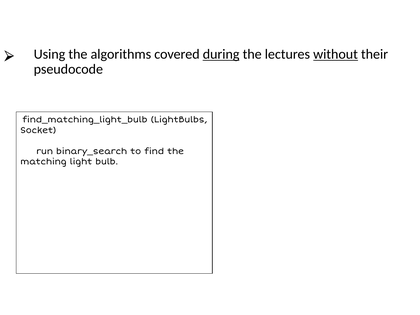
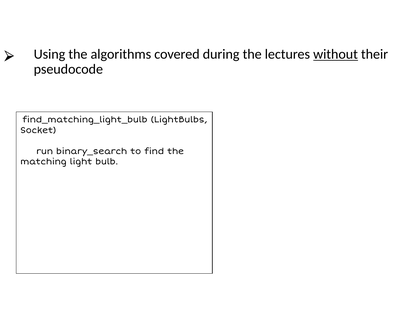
during underline: present -> none (221, 54)
